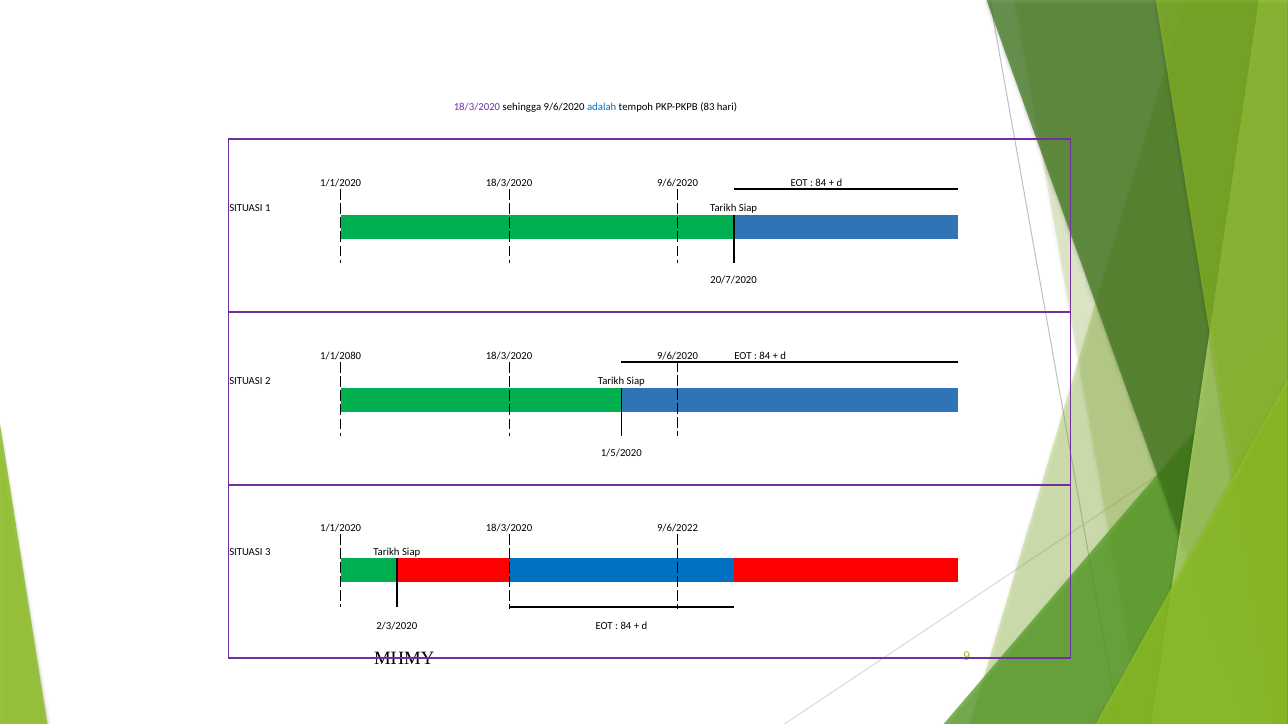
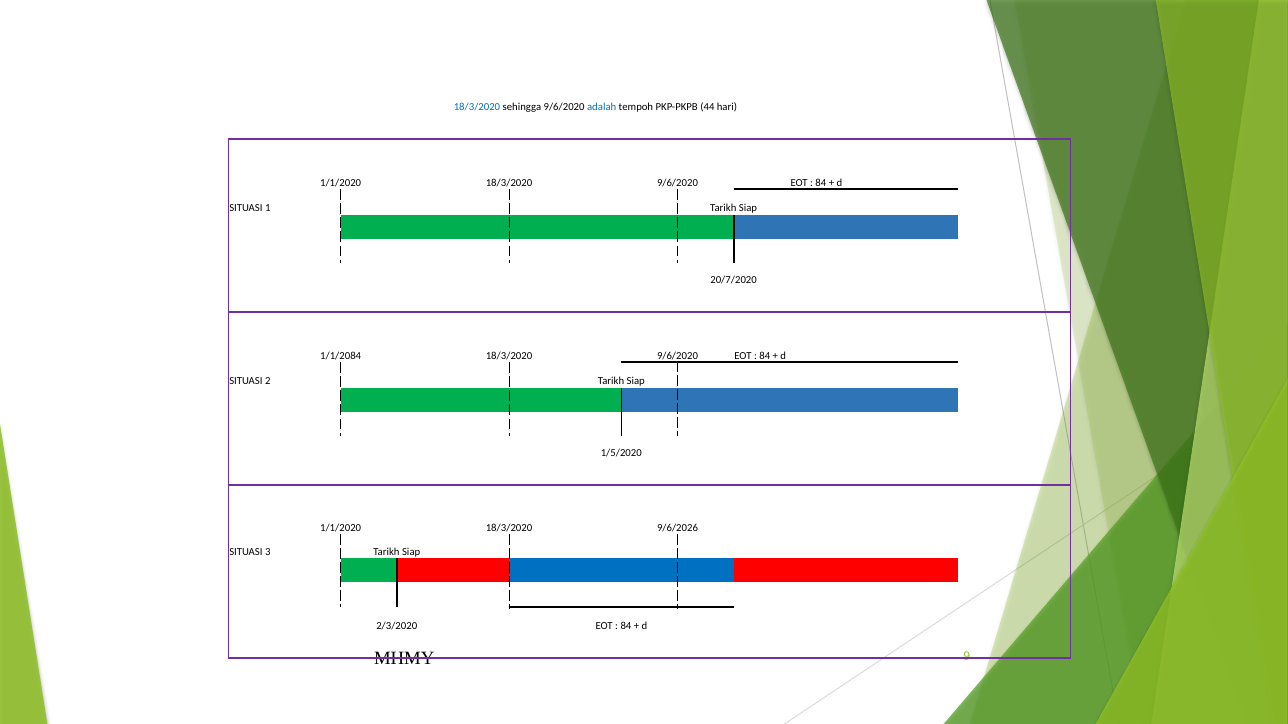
18/3/2020 colour: purple -> blue (477, 107)
83: 83 -> 44 (707, 107)
1/1/2080: 1/1/2080 -> 1/1/2084 (341, 356)
9/6/2022: 9/6/2022 -> 9/6/2026 (677, 528)
